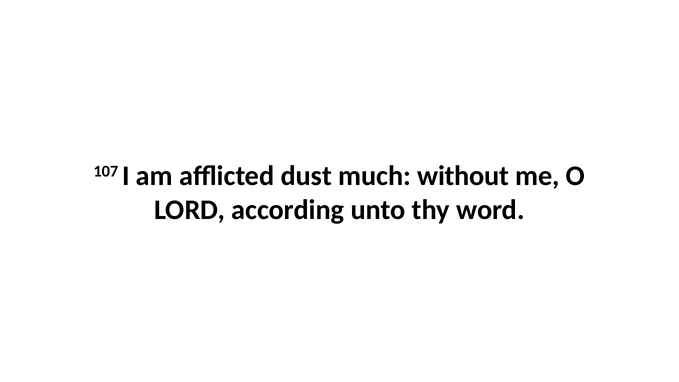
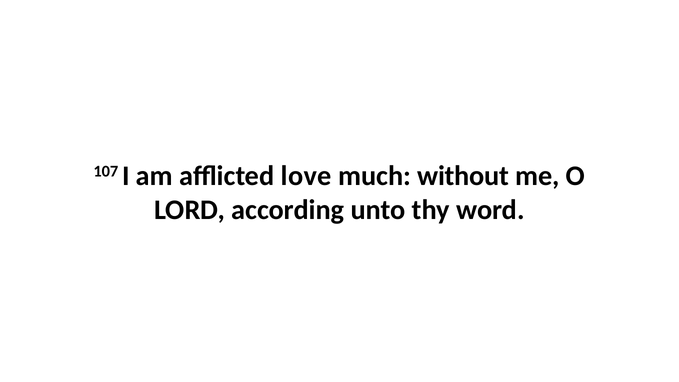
dust: dust -> love (306, 176)
